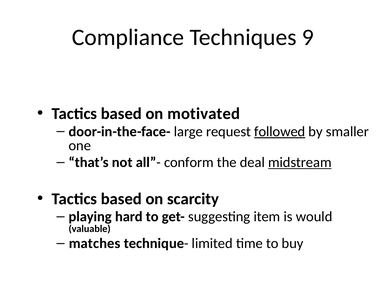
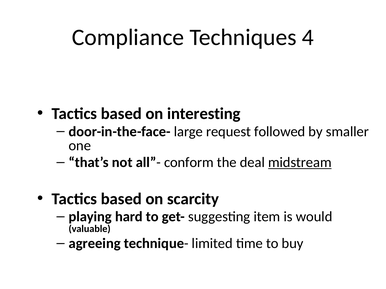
9: 9 -> 4 (308, 37)
motivated: motivated -> interesting (204, 114)
followed underline: present -> none (280, 132)
matches: matches -> agreeing (95, 244)
